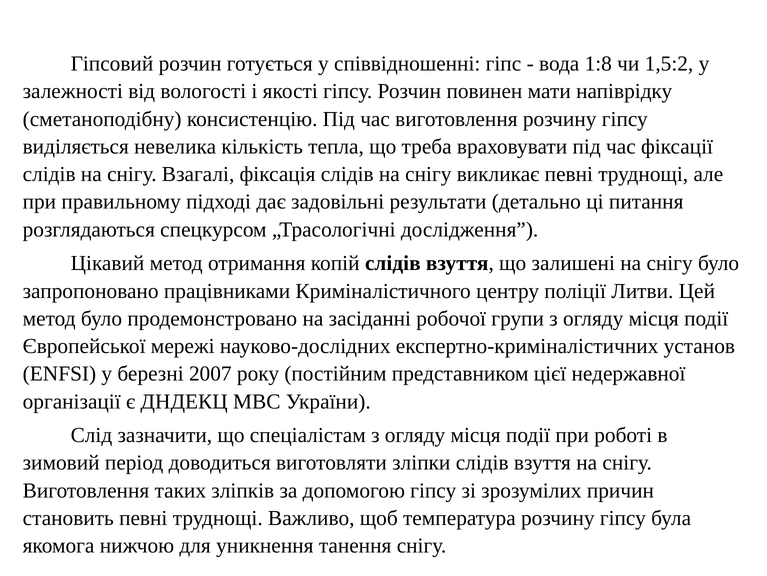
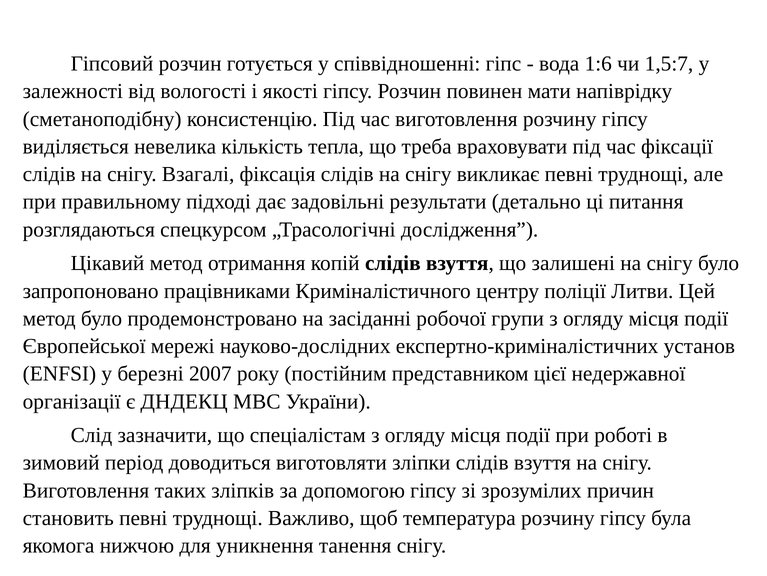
1:8: 1:8 -> 1:6 (598, 64)
1,5:2: 1,5:2 -> 1,5:7 (669, 64)
